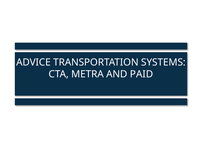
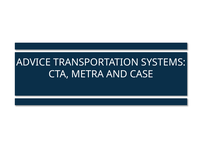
PAID: PAID -> CASE (142, 74)
